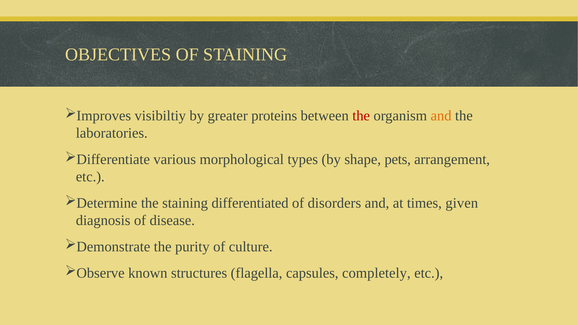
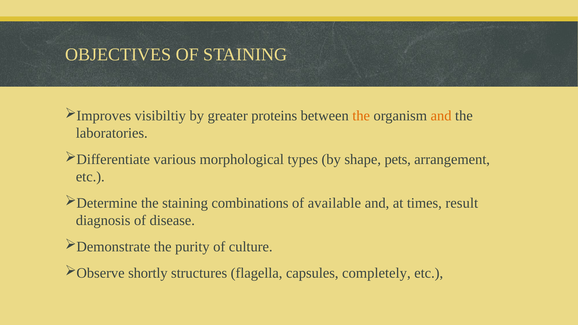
the colour: red -> orange (361, 116)
differentiated: differentiated -> combinations (250, 203)
disorders: disorders -> available (334, 203)
given: given -> result (462, 203)
known: known -> shortly (148, 273)
